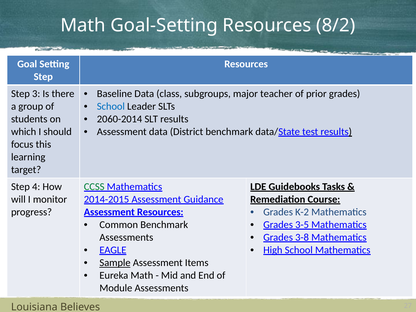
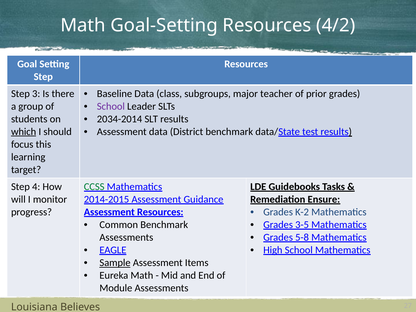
8/2: 8/2 -> 4/2 (336, 26)
School colour: blue -> purple (111, 106)
2060-2014: 2060-2014 -> 2034-2014 (120, 119)
which underline: none -> present (24, 132)
Course: Course -> Ensure (324, 199)
3-8: 3-8 -> 5-8 (302, 237)
